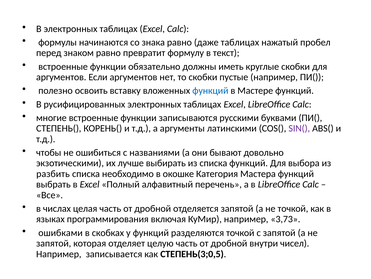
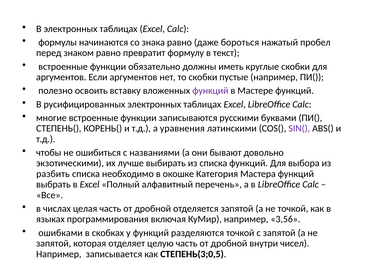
даже таблицах: таблицах -> бороться (240, 42)
функций colour: blue -> purple (210, 90)
аргументы: аргументы -> уравнения (182, 128)
3,73: 3,73 -> 3,56 (285, 219)
